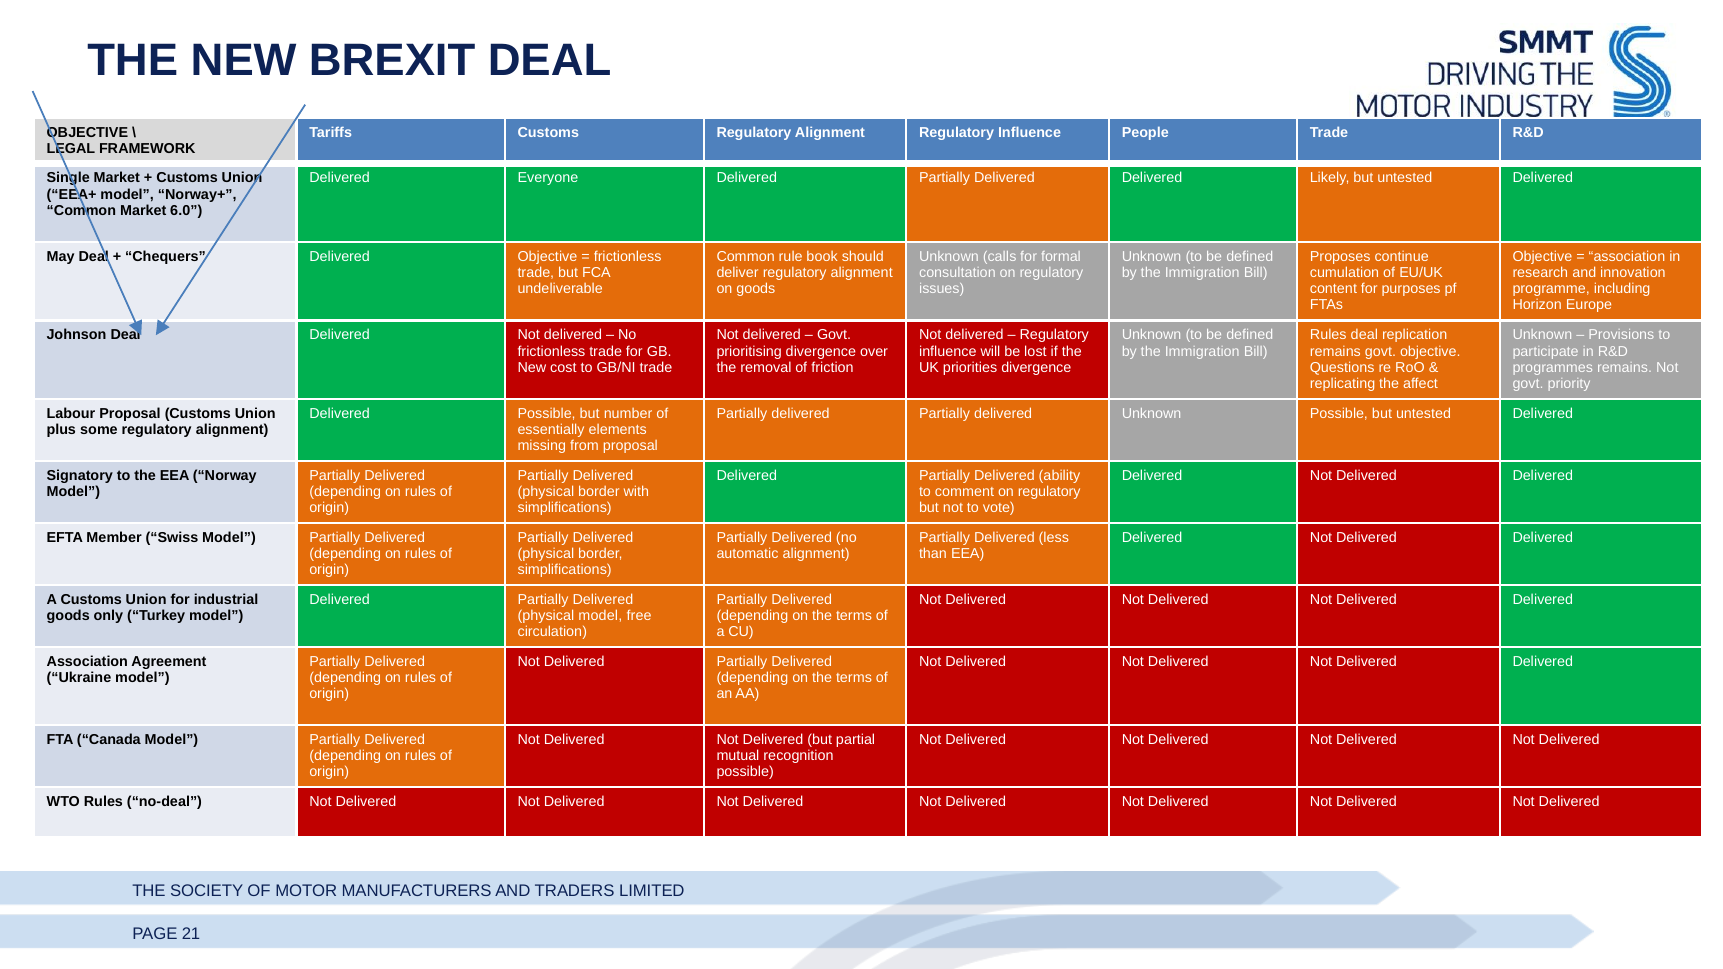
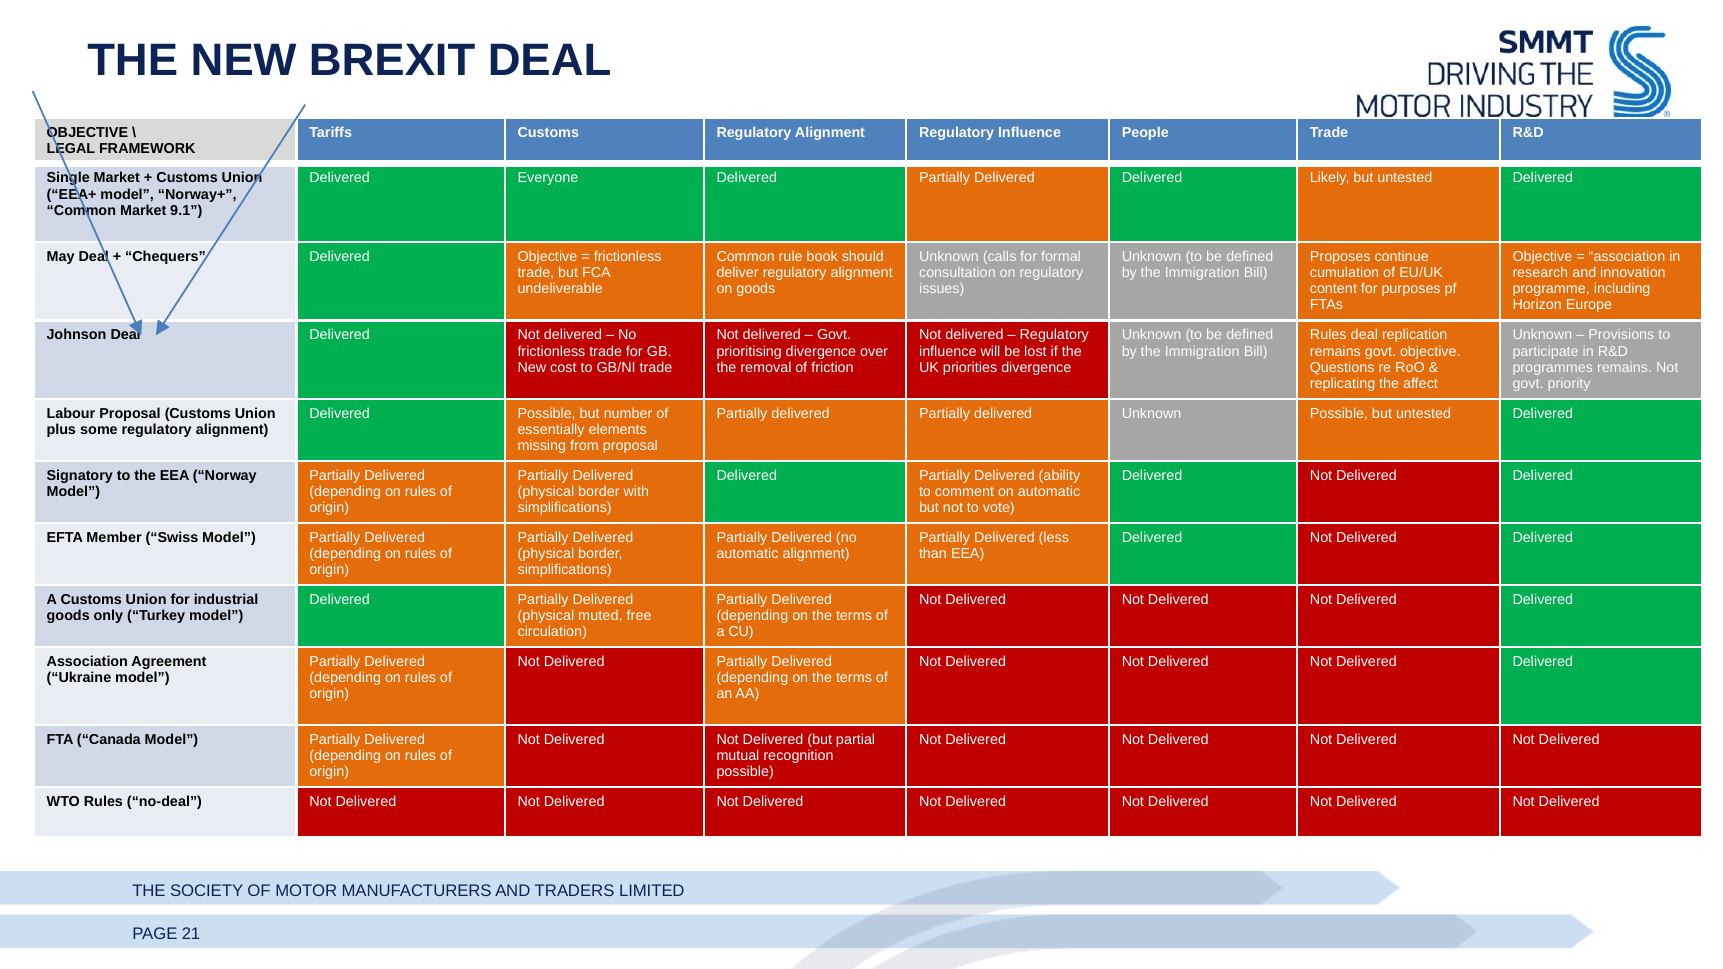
6.0: 6.0 -> 9.1 (186, 211)
comment on regulatory: regulatory -> automatic (1049, 492)
physical model: model -> muted (600, 616)
